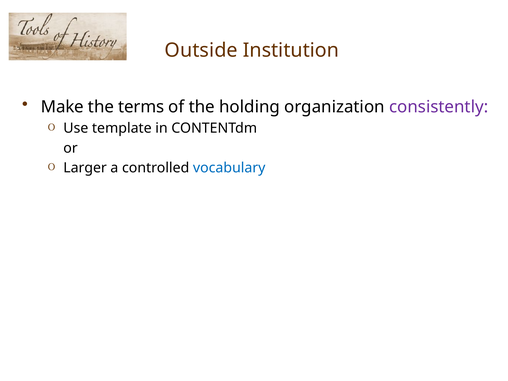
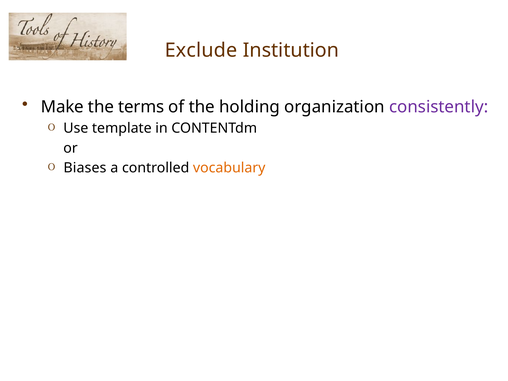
Outside: Outside -> Exclude (201, 50)
Larger: Larger -> Biases (85, 168)
vocabulary colour: blue -> orange (229, 168)
